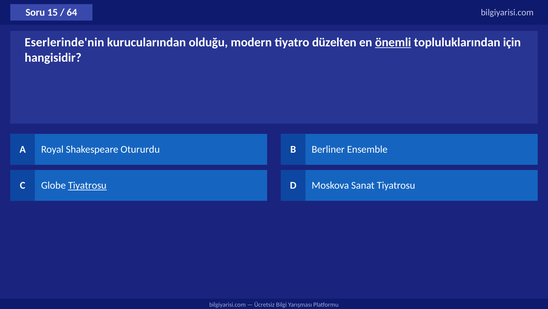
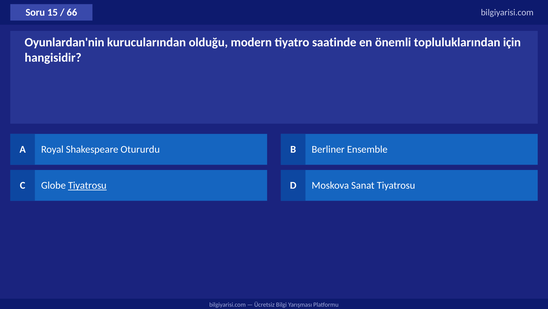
64: 64 -> 66 (72, 13)
Eserlerinde'nin: Eserlerinde'nin -> Oyunlardan'nin (64, 42)
düzelten: düzelten -> saatinde (334, 42)
önemli underline: present -> none (393, 42)
